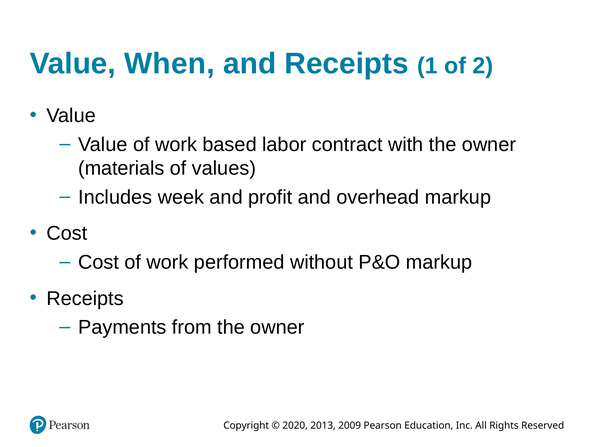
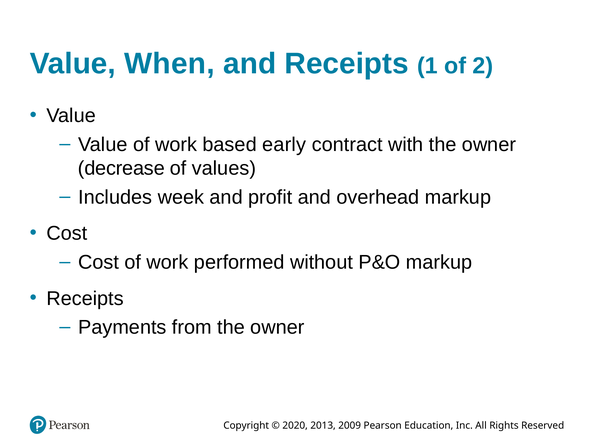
labor: labor -> early (284, 145)
materials: materials -> decrease (121, 168)
